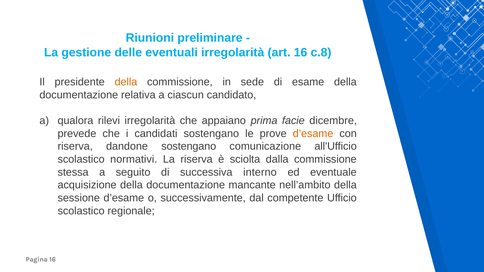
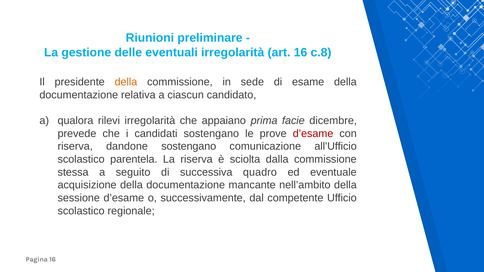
d’esame colour: orange -> red (313, 134)
normativi: normativi -> parentela (134, 159)
interno: interno -> quadro (260, 172)
